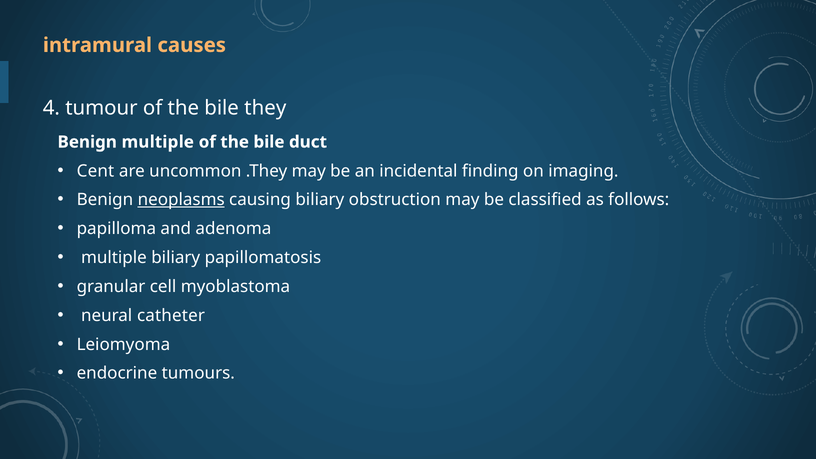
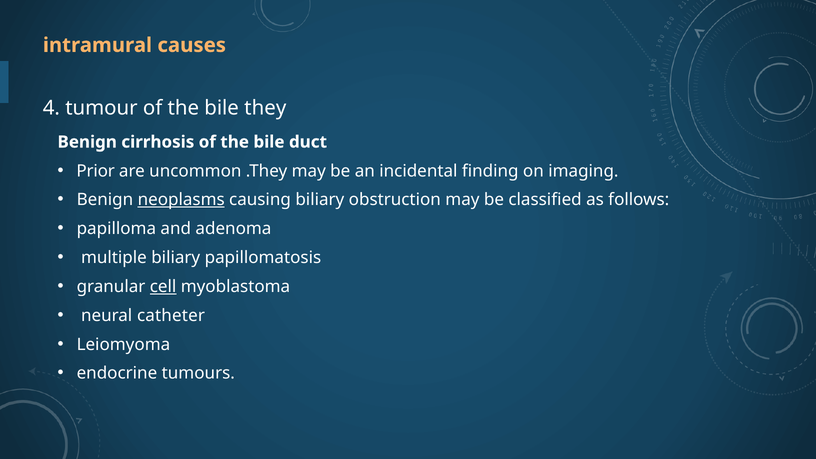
Benign multiple: multiple -> cirrhosis (158, 142)
Cent: Cent -> Prior (96, 171)
cell underline: none -> present (163, 287)
